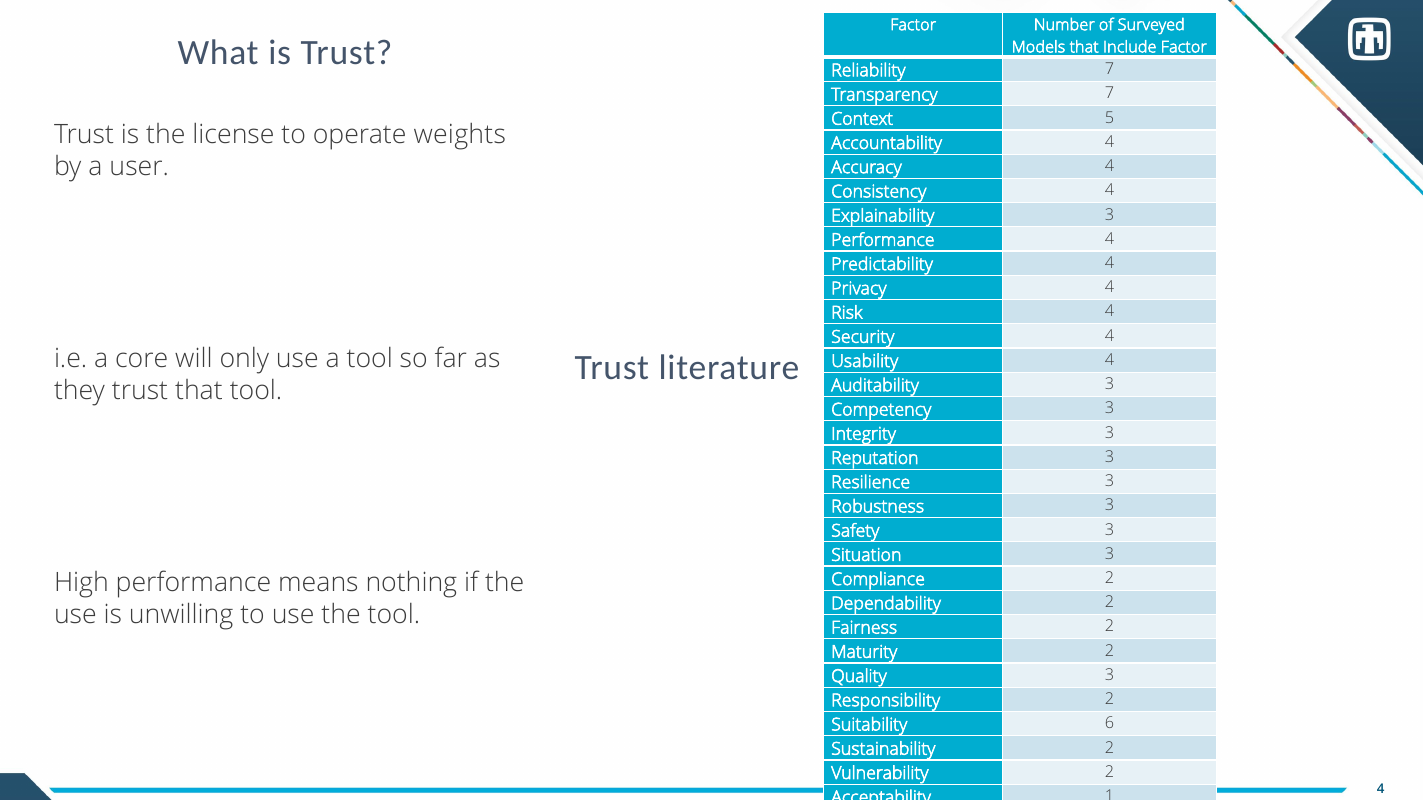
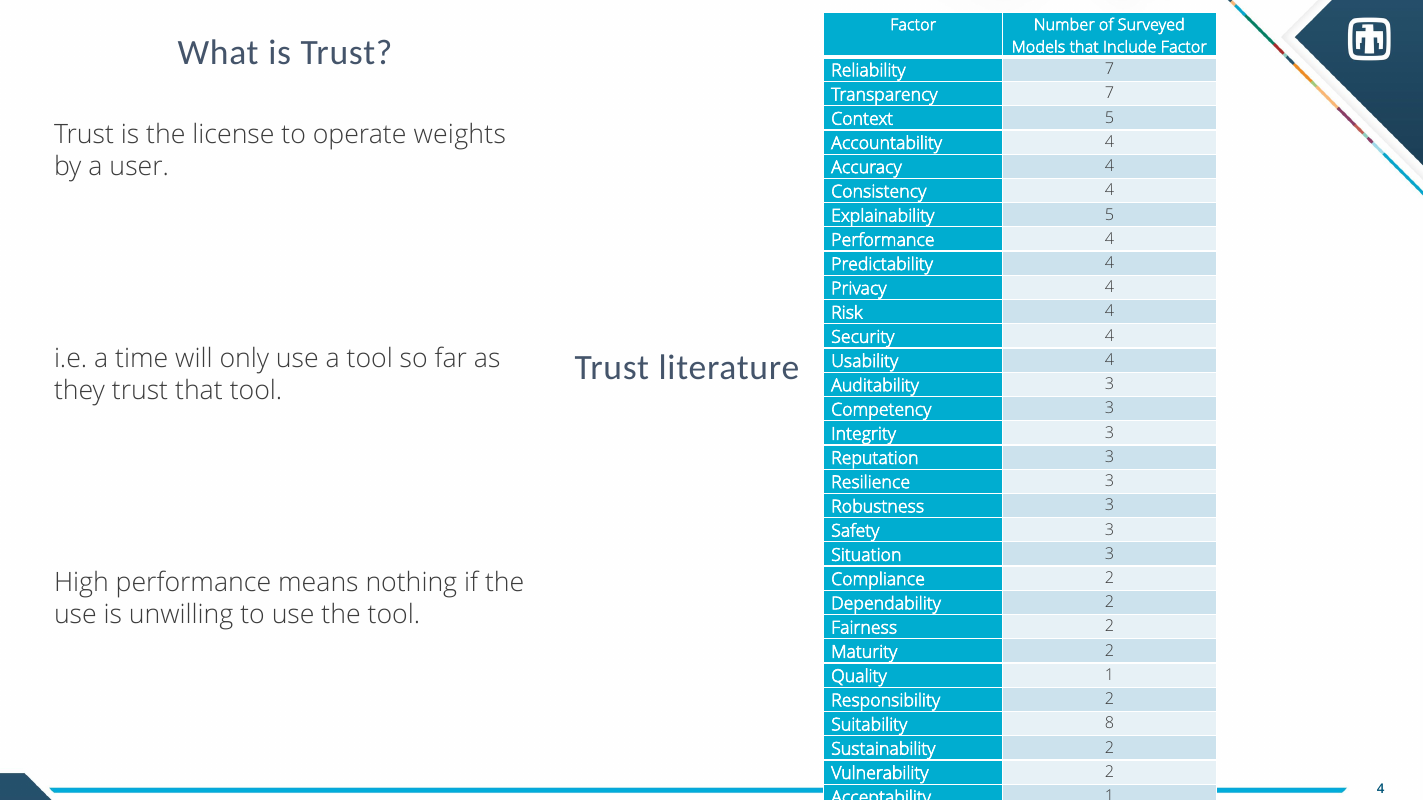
Explainability 3: 3 -> 5 (1109, 215)
core: core -> time (142, 359)
Quality 3: 3 -> 1 (1109, 675)
6: 6 -> 8 (1109, 724)
